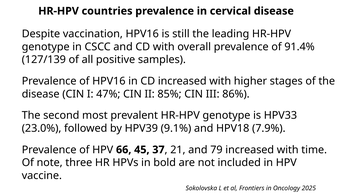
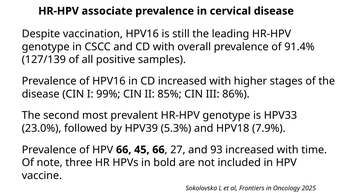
countries: countries -> associate (107, 11)
47%: 47% -> 99% (108, 94)
9.1%: 9.1% -> 5.3% (176, 129)
45 37: 37 -> 66 (158, 150)
21: 21 -> 27 (178, 150)
79: 79 -> 93 (216, 150)
